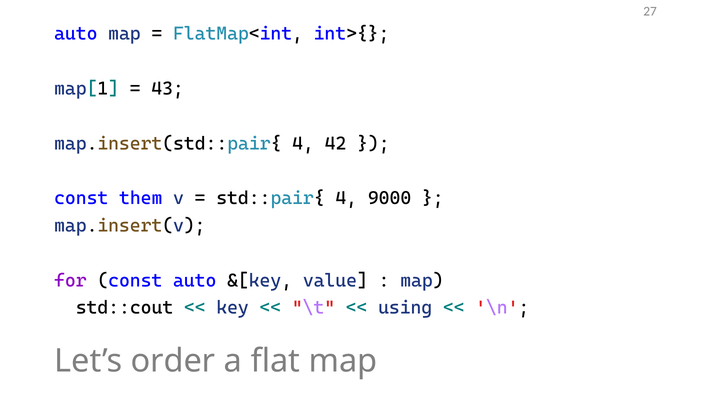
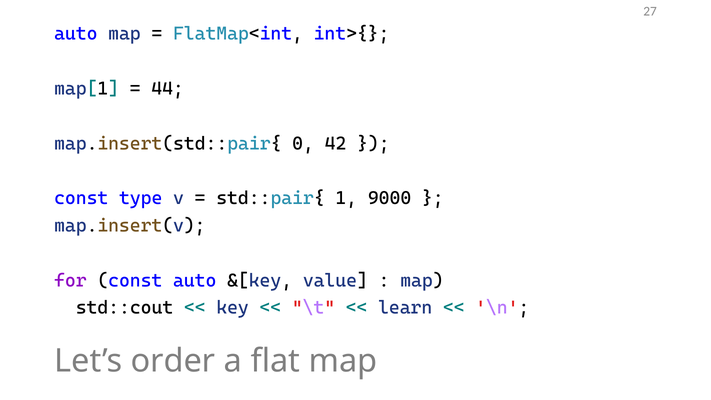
43: 43 -> 44 (168, 89)
map.insert(std::pair{ 4: 4 -> 0 (303, 143)
them: them -> type (141, 198)
std::pair{ 4: 4 -> 1 (346, 198)
using: using -> learn (405, 308)
